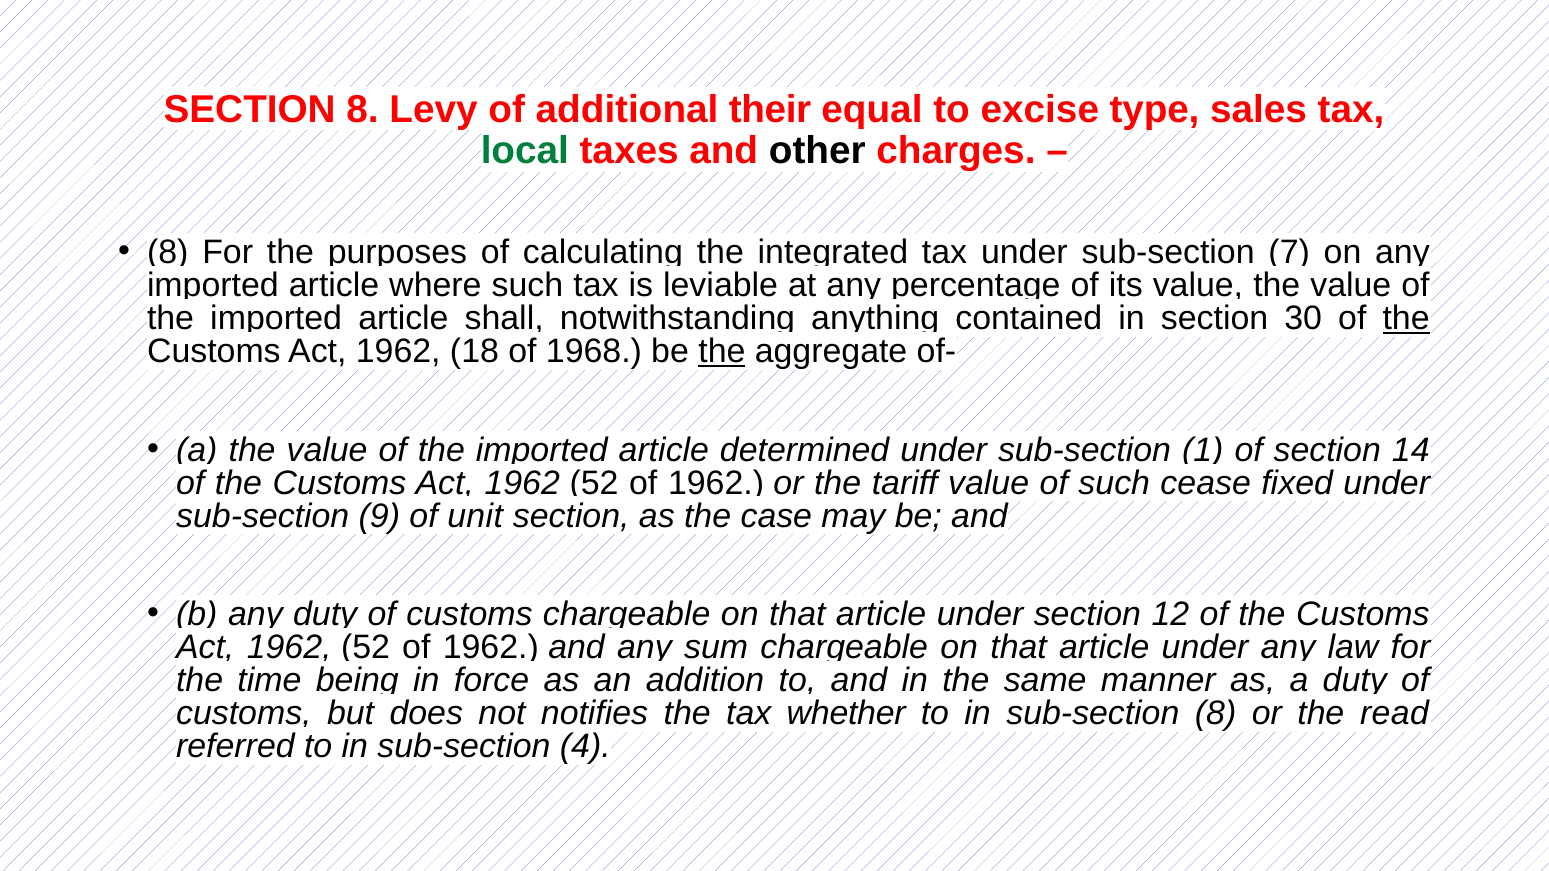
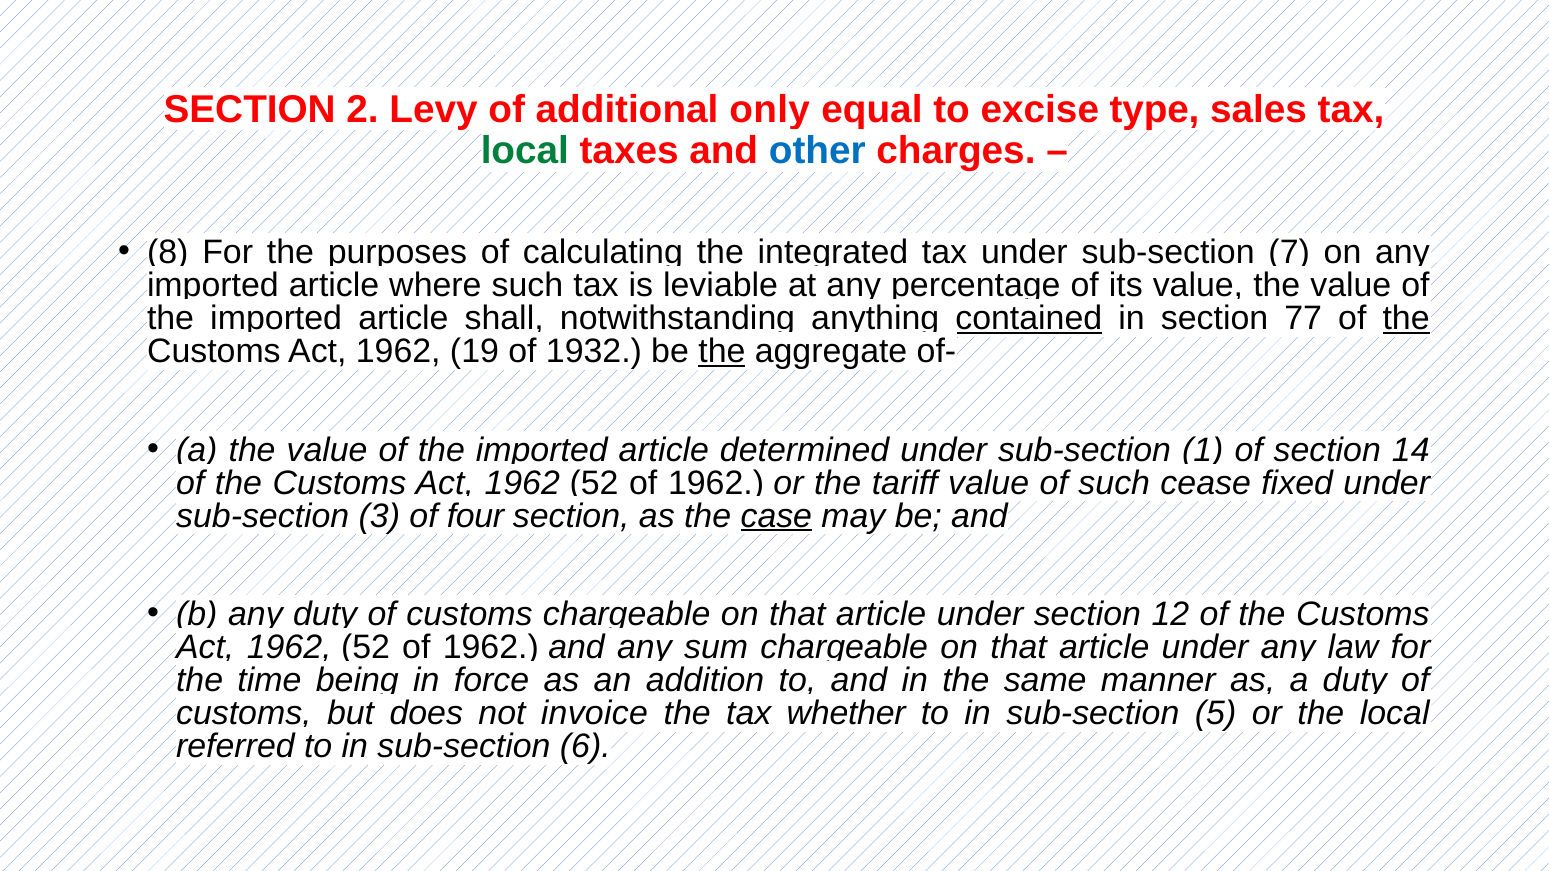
SECTION 8: 8 -> 2 (363, 109)
their: their -> only (770, 109)
other colour: black -> blue (817, 151)
contained underline: none -> present (1029, 319)
30: 30 -> 77 (1303, 319)
18: 18 -> 19 (474, 352)
1968: 1968 -> 1932 (594, 352)
9: 9 -> 3 (379, 516)
unit: unit -> four (475, 516)
case underline: none -> present (776, 516)
notifies: notifies -> invoice (594, 713)
sub-section 8: 8 -> 5 (1216, 713)
the read: read -> local (1395, 713)
4: 4 -> 6 (585, 746)
